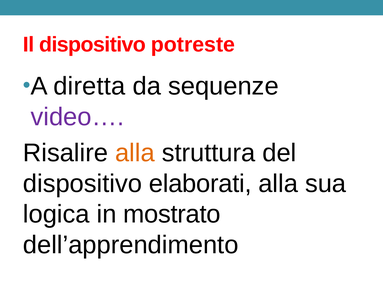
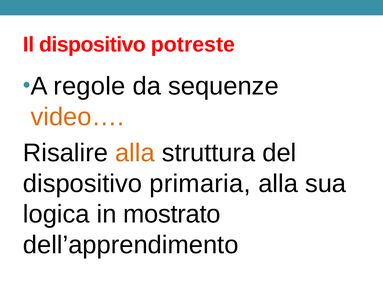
diretta: diretta -> regole (89, 86)
video… colour: purple -> orange (77, 117)
elaborati: elaborati -> primaria (200, 183)
